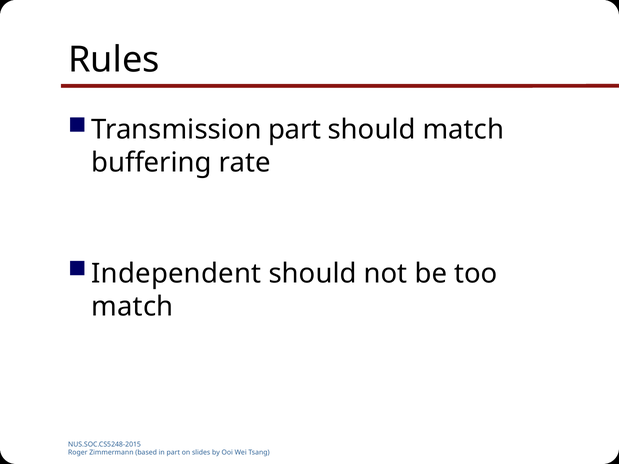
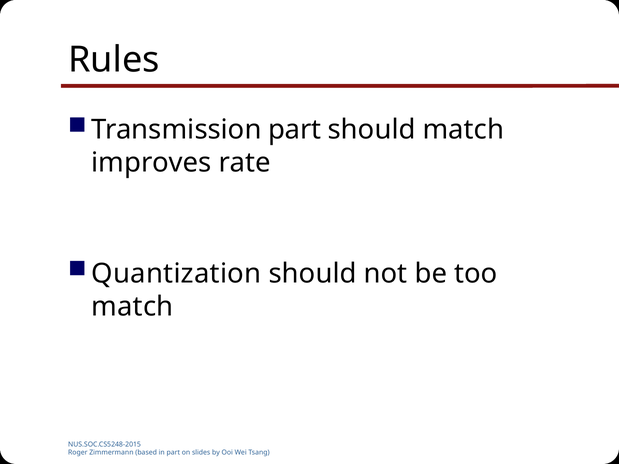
buffering: buffering -> improves (151, 163)
Independent: Independent -> Quantization (176, 274)
